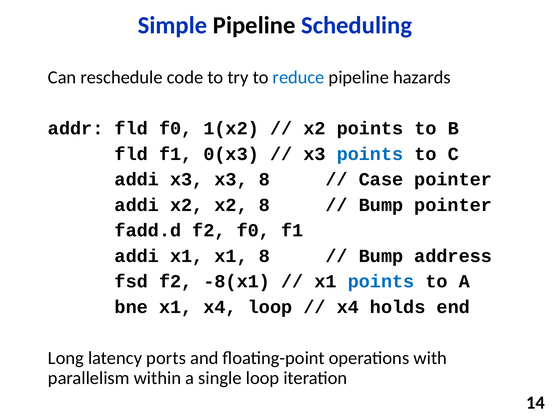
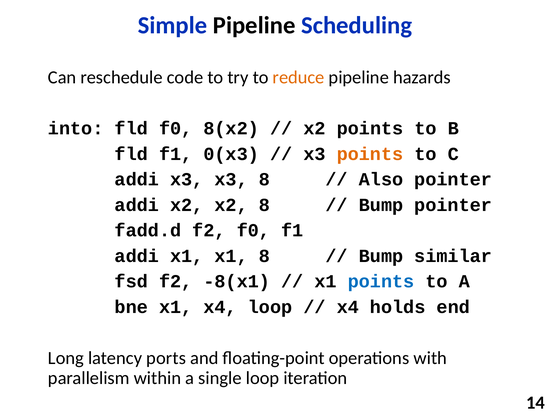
reduce colour: blue -> orange (299, 77)
addr: addr -> into (76, 128)
1(x2: 1(x2 -> 8(x2 (231, 128)
points colour: blue -> orange (370, 154)
Case: Case -> Also (381, 180)
address: address -> similar (453, 256)
